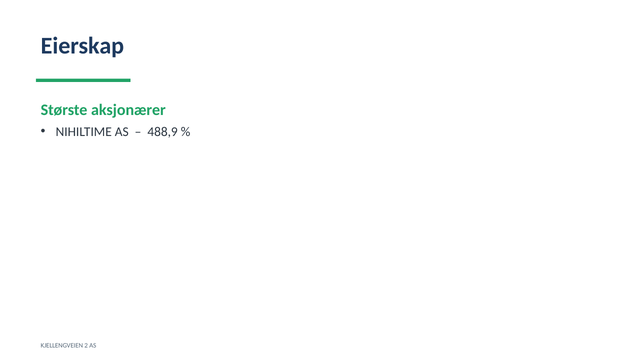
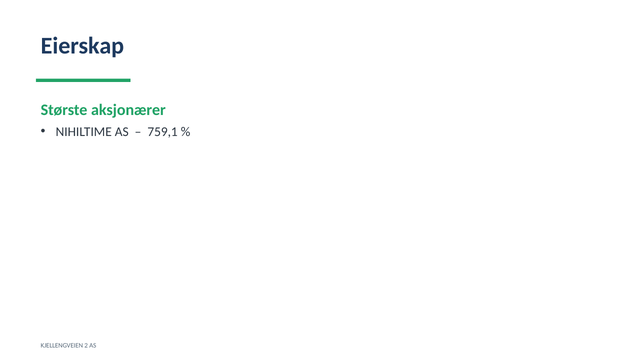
488,9: 488,9 -> 759,1 (163, 132)
